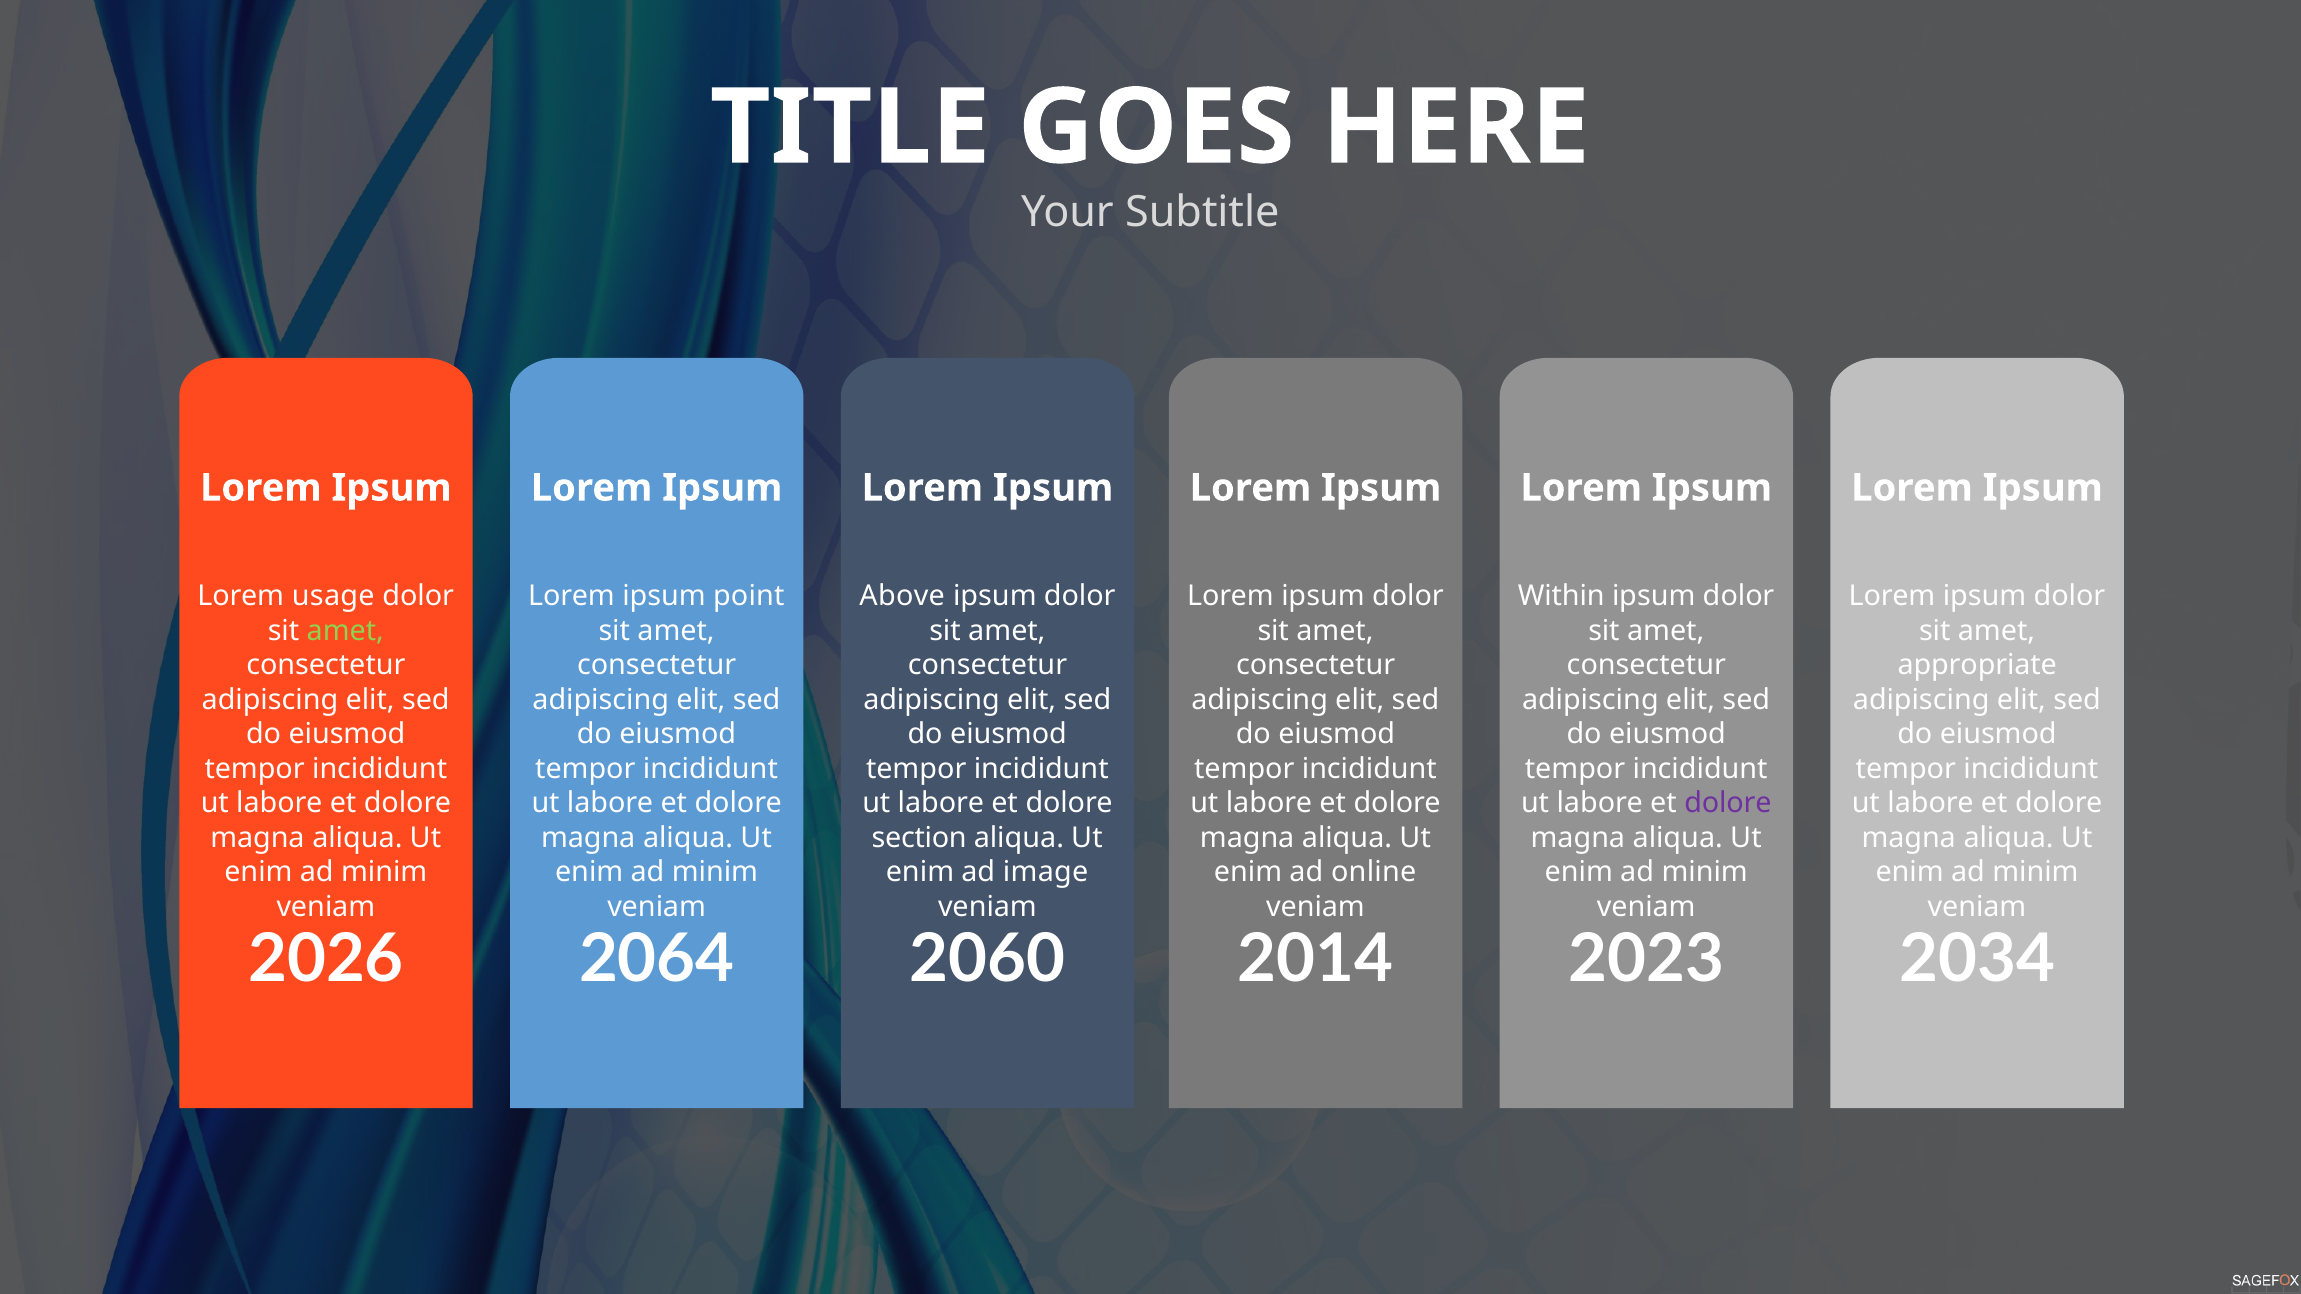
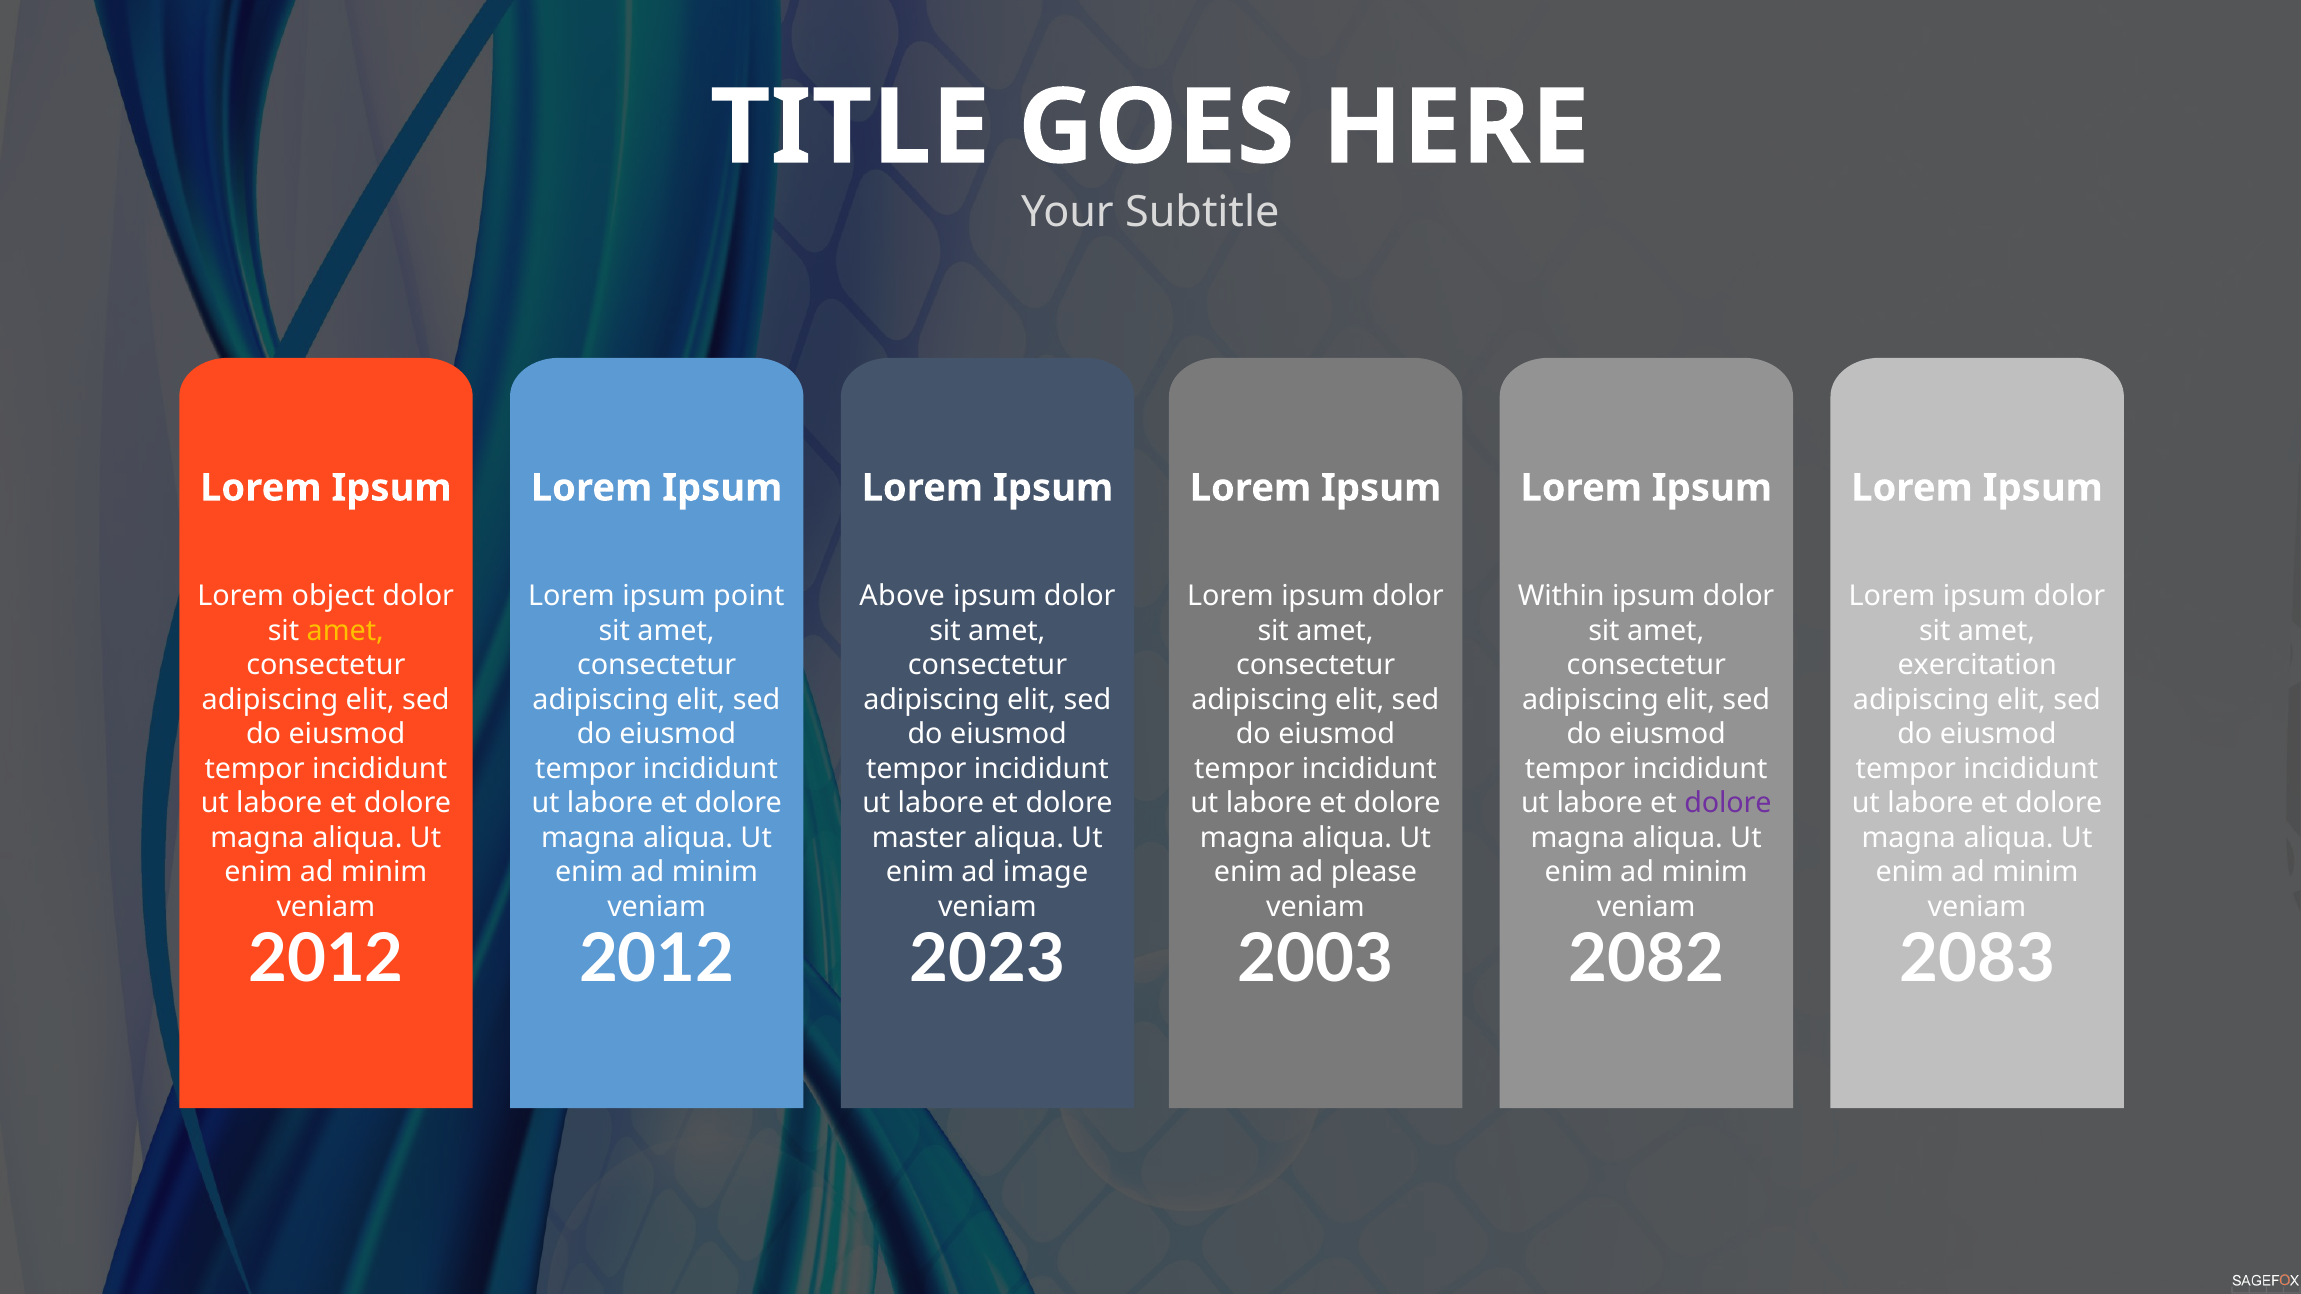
usage: usage -> object (333, 597)
amet colour: light green -> yellow (345, 631)
appropriate: appropriate -> exercitation (1977, 666)
section: section -> master (919, 838)
online: online -> please (1374, 873)
2026: 2026 -> 2012 (326, 959)
2064: 2064 -> 2012 (657, 959)
2060: 2060 -> 2023 (988, 959)
2014: 2014 -> 2003 (1316, 959)
2023: 2023 -> 2082 (1646, 959)
2034: 2034 -> 2083 (1977, 959)
